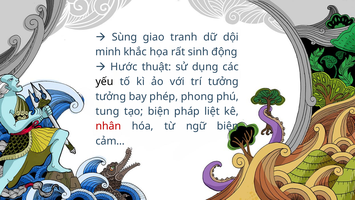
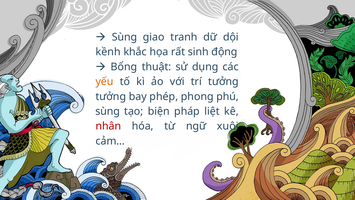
minh: minh -> kềnh (108, 52)
Hước: Hước -> Bổng (124, 67)
yếu colour: black -> orange (104, 82)
tung: tung -> sùng (108, 111)
ngữ biện: biện -> xuôi (228, 126)
